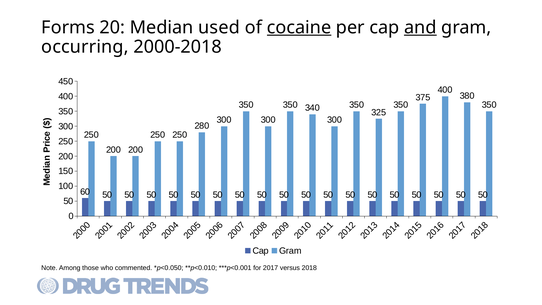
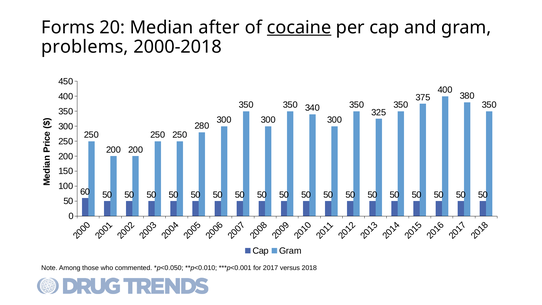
used: used -> after (219, 27)
and underline: present -> none (420, 27)
occurring: occurring -> problems (85, 47)
